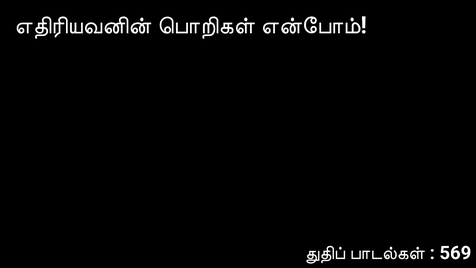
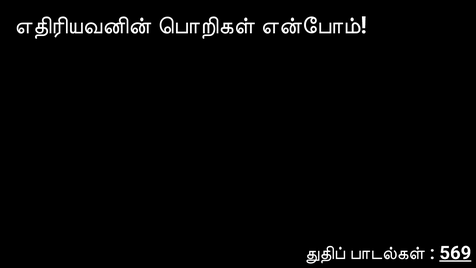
569 underline: none -> present (455, 253)
